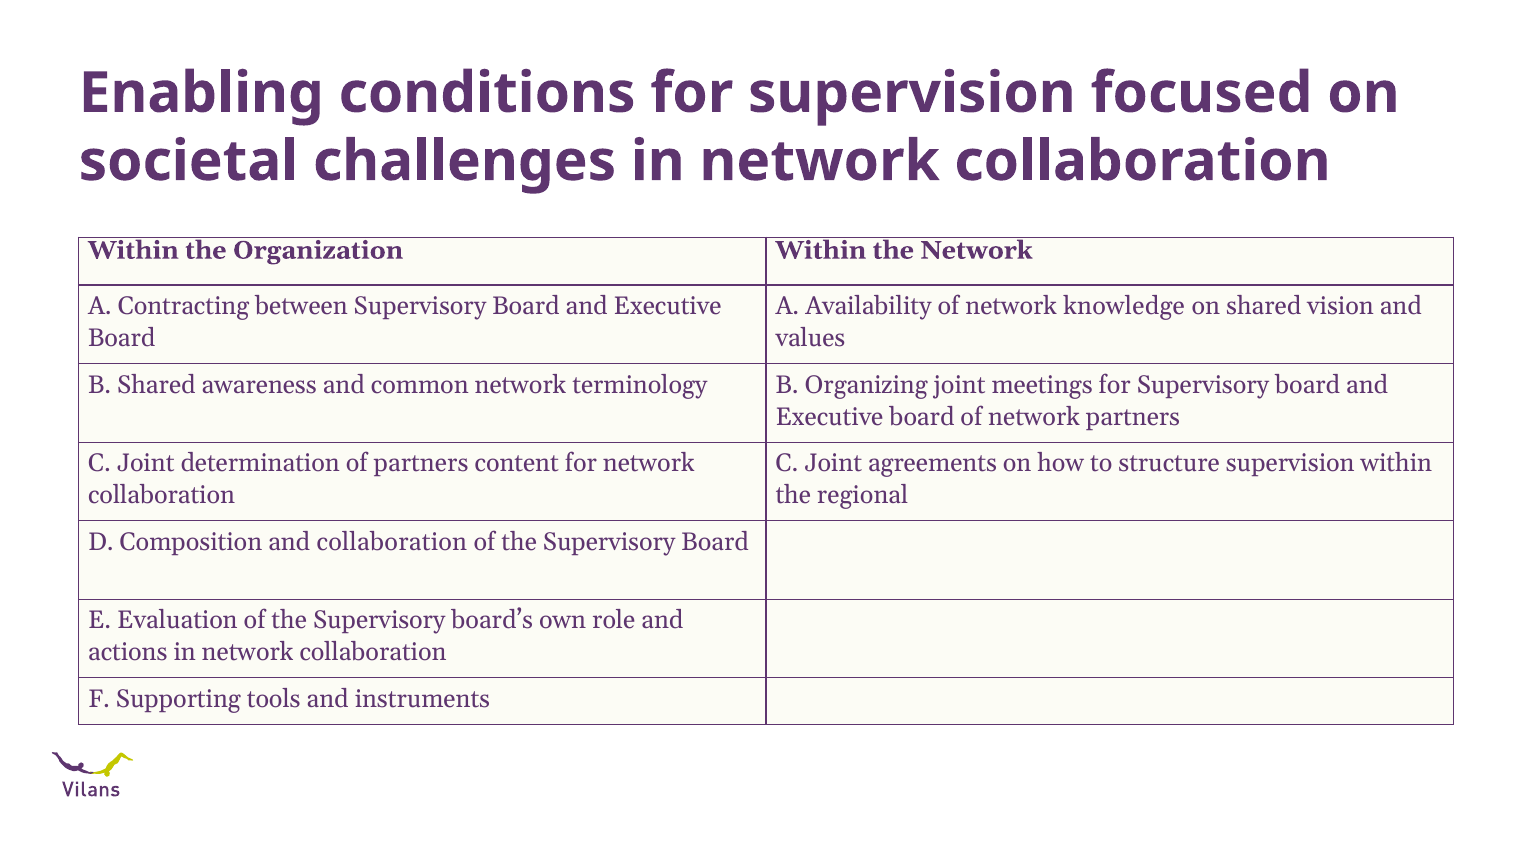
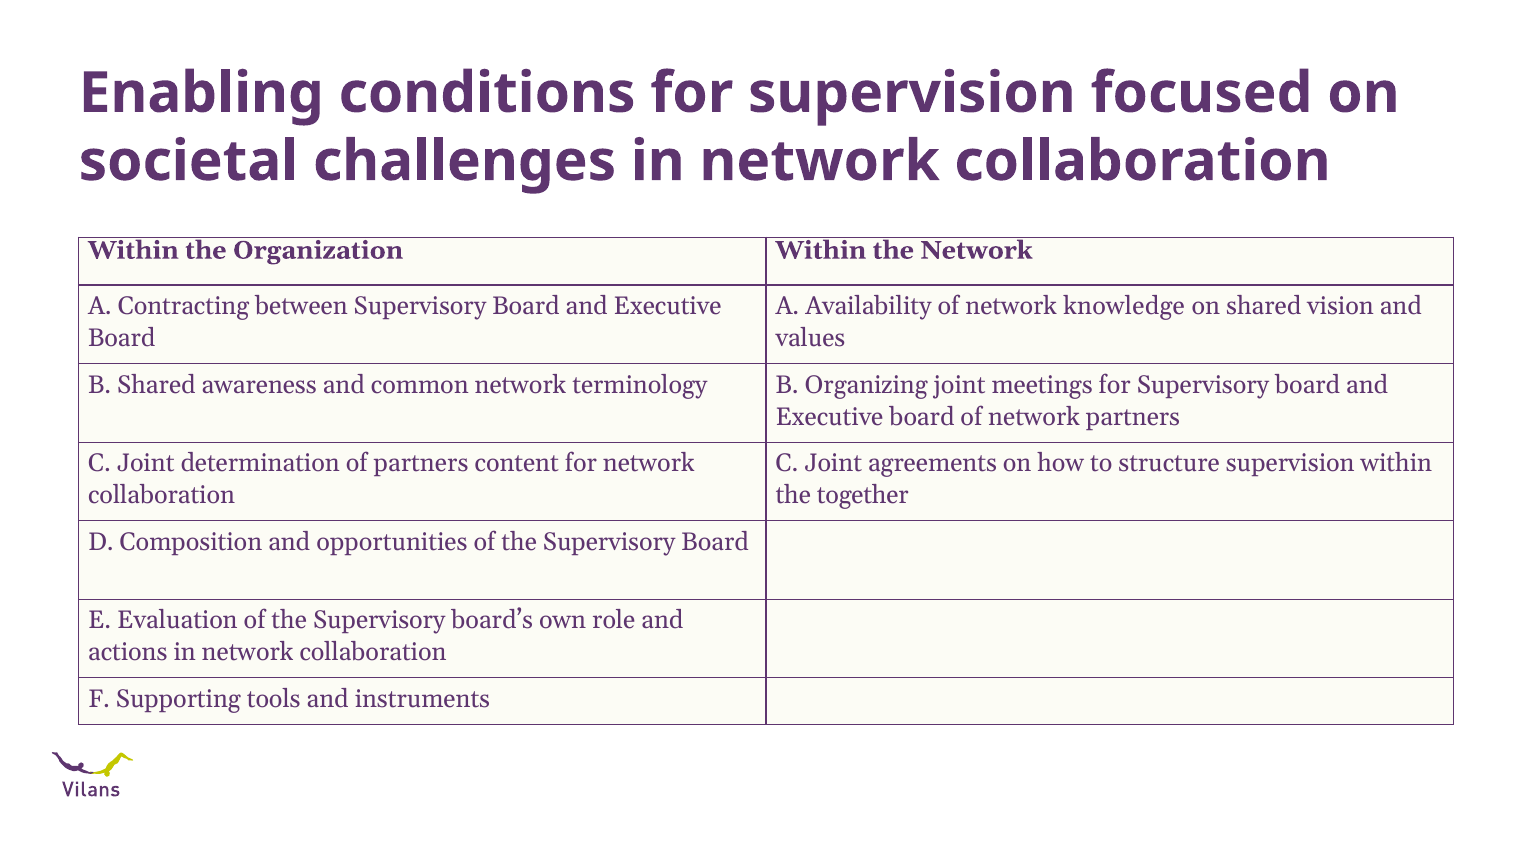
regional: regional -> together (863, 495)
and collaboration: collaboration -> opportunities (392, 542)
